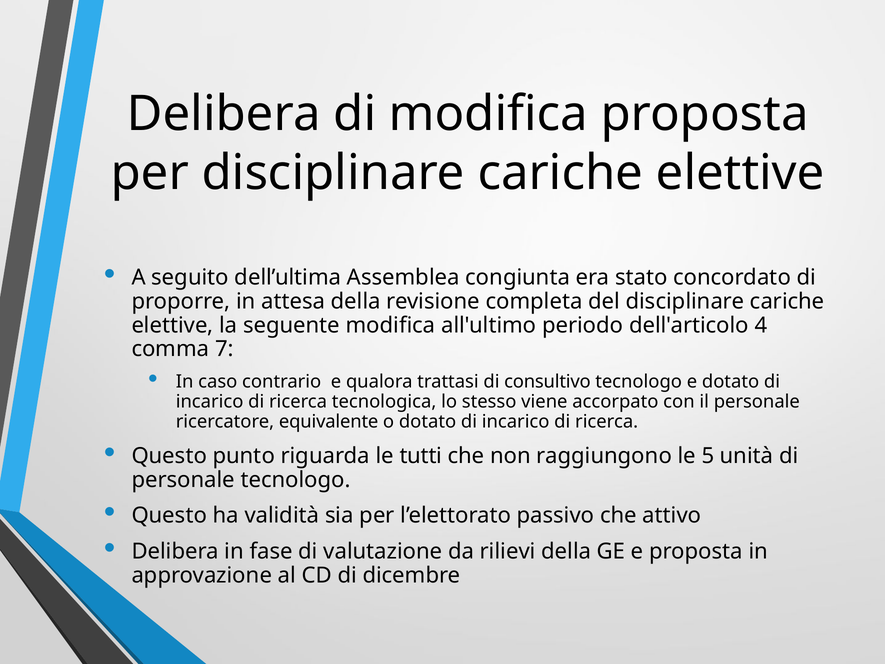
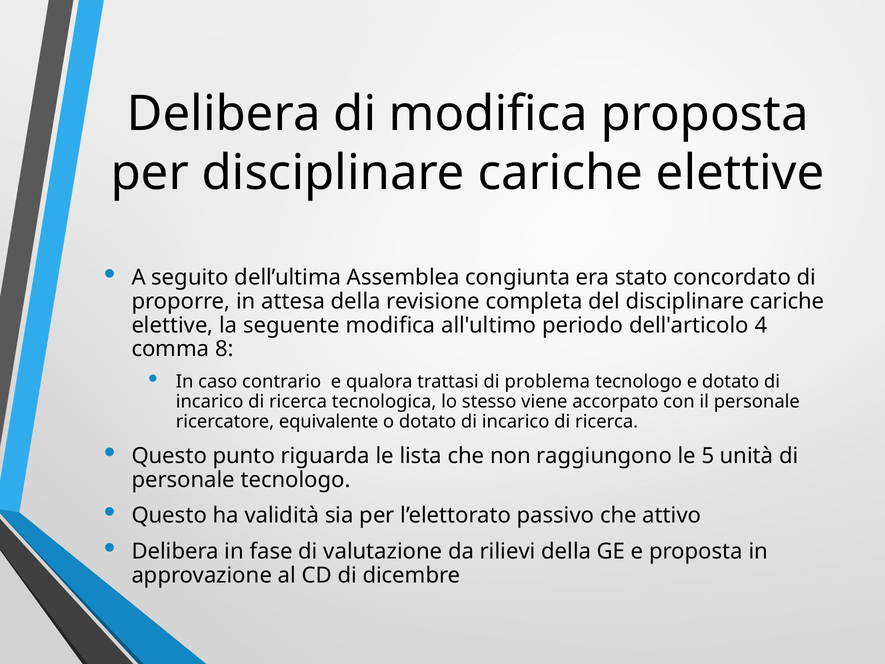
7: 7 -> 8 (224, 349)
consultivo: consultivo -> problema (547, 381)
tutti: tutti -> lista (421, 456)
